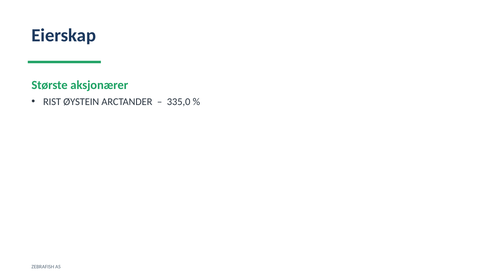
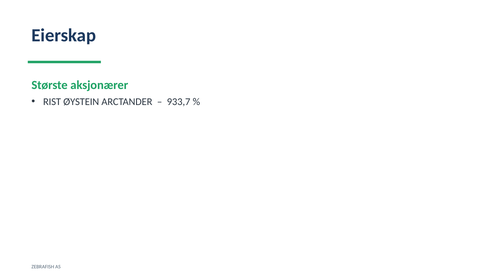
335,0: 335,0 -> 933,7 (179, 102)
